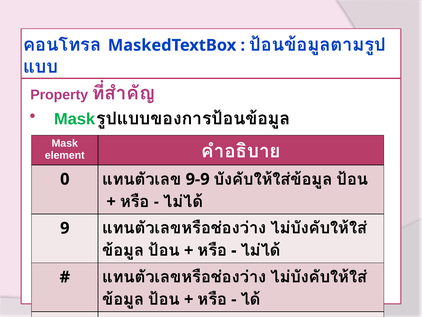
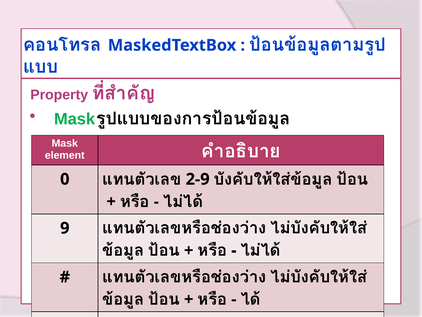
9-9: 9-9 -> 2-9 (198, 179)
